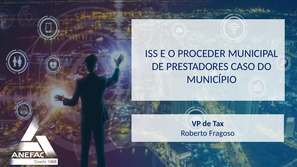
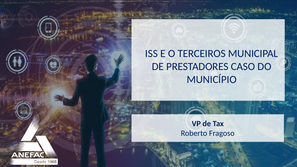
PROCEDER: PROCEDER -> TERCEIROS (202, 53)
